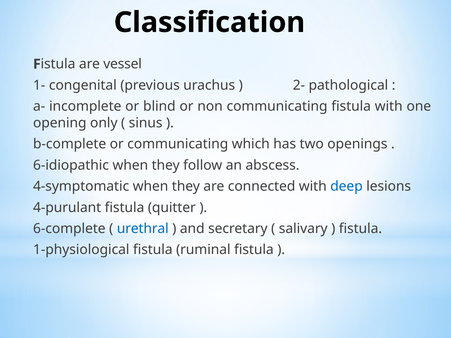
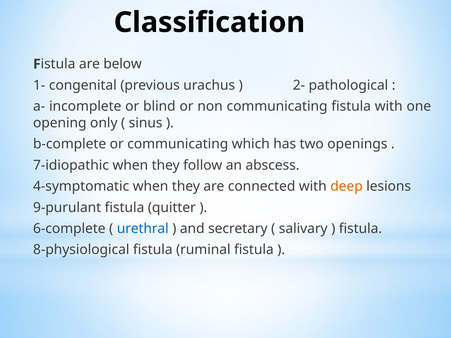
vessel: vessel -> below (123, 64)
6-idiopathic: 6-idiopathic -> 7-idiopathic (71, 165)
deep colour: blue -> orange (347, 186)
4-purulant: 4-purulant -> 9-purulant (67, 208)
1-physiological: 1-physiological -> 8-physiological (81, 250)
